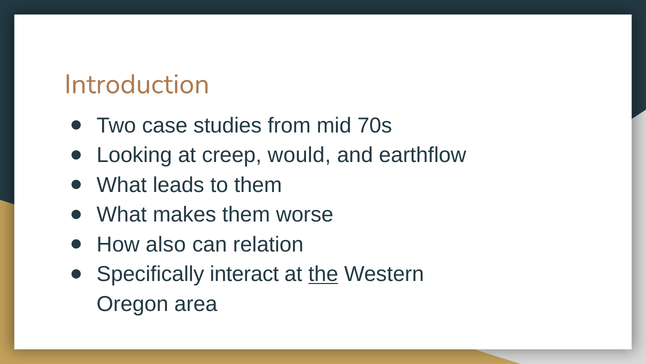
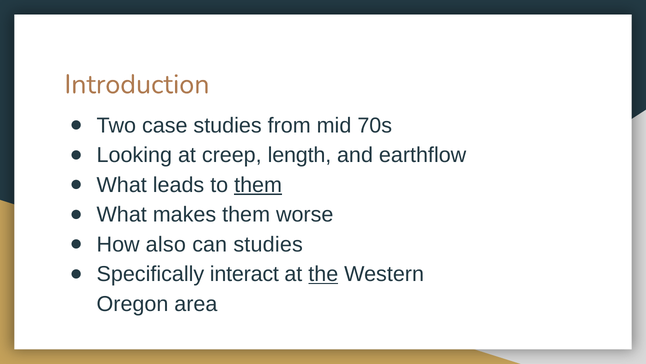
would: would -> length (299, 155)
them underline: none -> present (258, 185)
can relation: relation -> studies (268, 244)
